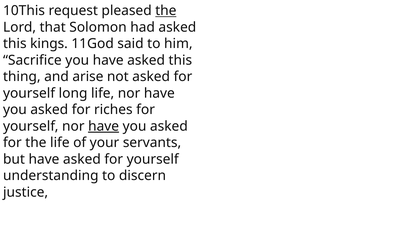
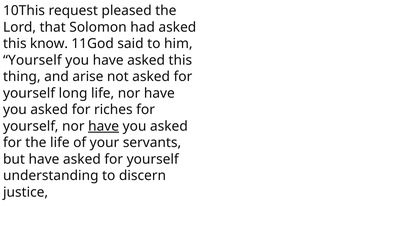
the underline: present -> none (166, 11)
kings: kings -> know (49, 44)
Sacrifice: Sacrifice -> Yourself (32, 60)
